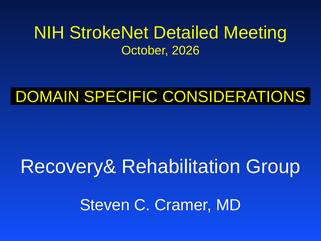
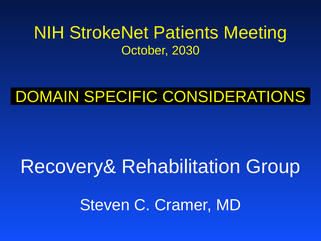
Detailed: Detailed -> Patients (186, 33)
2026: 2026 -> 2030 (186, 50)
